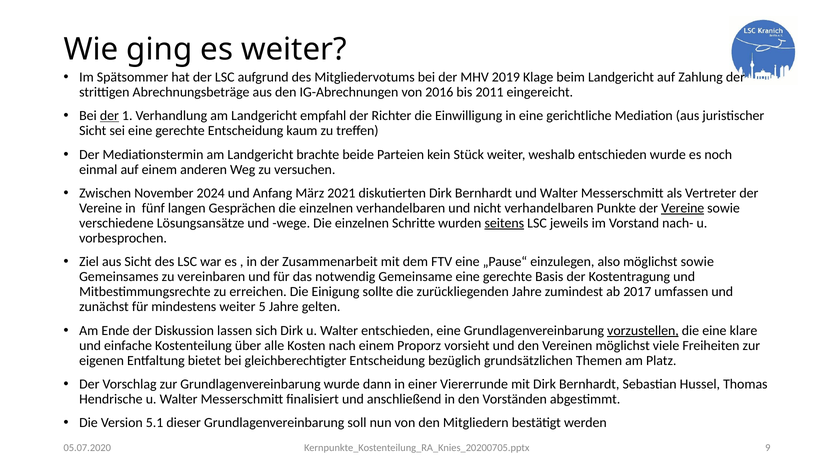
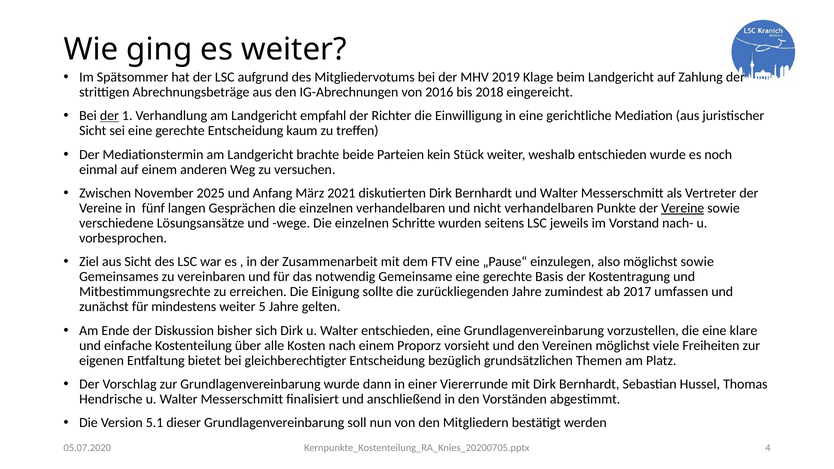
2011: 2011 -> 2018 (490, 92)
2024: 2024 -> 2025 (211, 193)
seitens underline: present -> none (504, 223)
lassen: lassen -> bisher (235, 331)
vorzustellen underline: present -> none (643, 331)
9: 9 -> 4 (768, 448)
